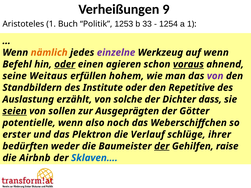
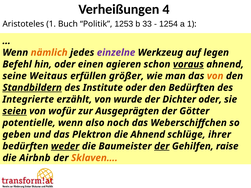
9: 9 -> 4 (166, 9)
auf wenn: wenn -> legen (216, 53)
oder underline: present -> none (65, 64)
hohem: hohem -> größer (126, 76)
von colour: purple -> orange (215, 76)
Standbildern underline: none -> present (32, 88)
den Repetitive: Repetitive -> Bedürften (192, 88)
Auslastung: Auslastung -> Integrierte (28, 99)
solche: solche -> wurde (128, 99)
Dichter dass: dass -> oder (210, 99)
sollen: sollen -> wofür (62, 111)
erster: erster -> geben (17, 135)
die Verlauf: Verlauf -> Ahnend (148, 135)
weder underline: none -> present (65, 146)
Sklaven… colour: blue -> orange (94, 158)
